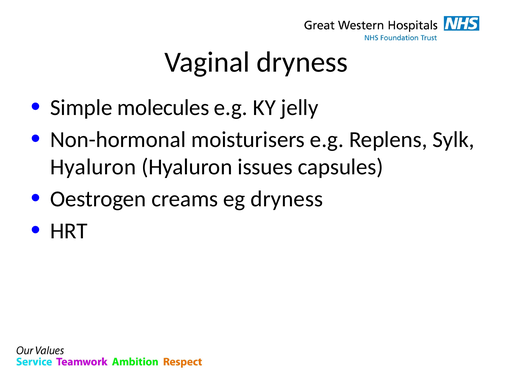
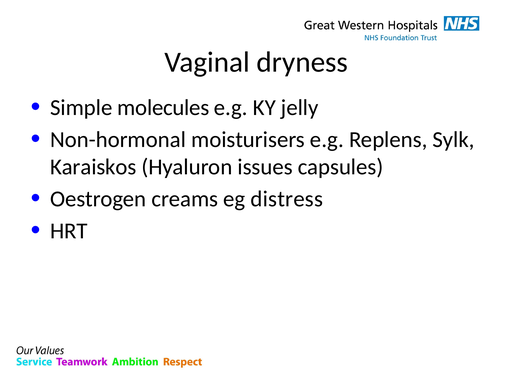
Hyaluron: Hyaluron -> Karaiskos (93, 167)
eg dryness: dryness -> distress (287, 199)
